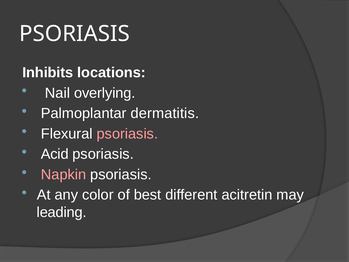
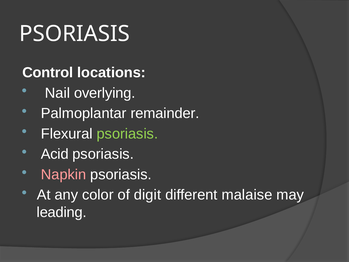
Inhibits: Inhibits -> Control (48, 73)
dermatitis: dermatitis -> remainder (165, 113)
psoriasis colour: pink -> light green (127, 134)
best: best -> digit (147, 195)
acitretin: acitretin -> malaise (247, 195)
